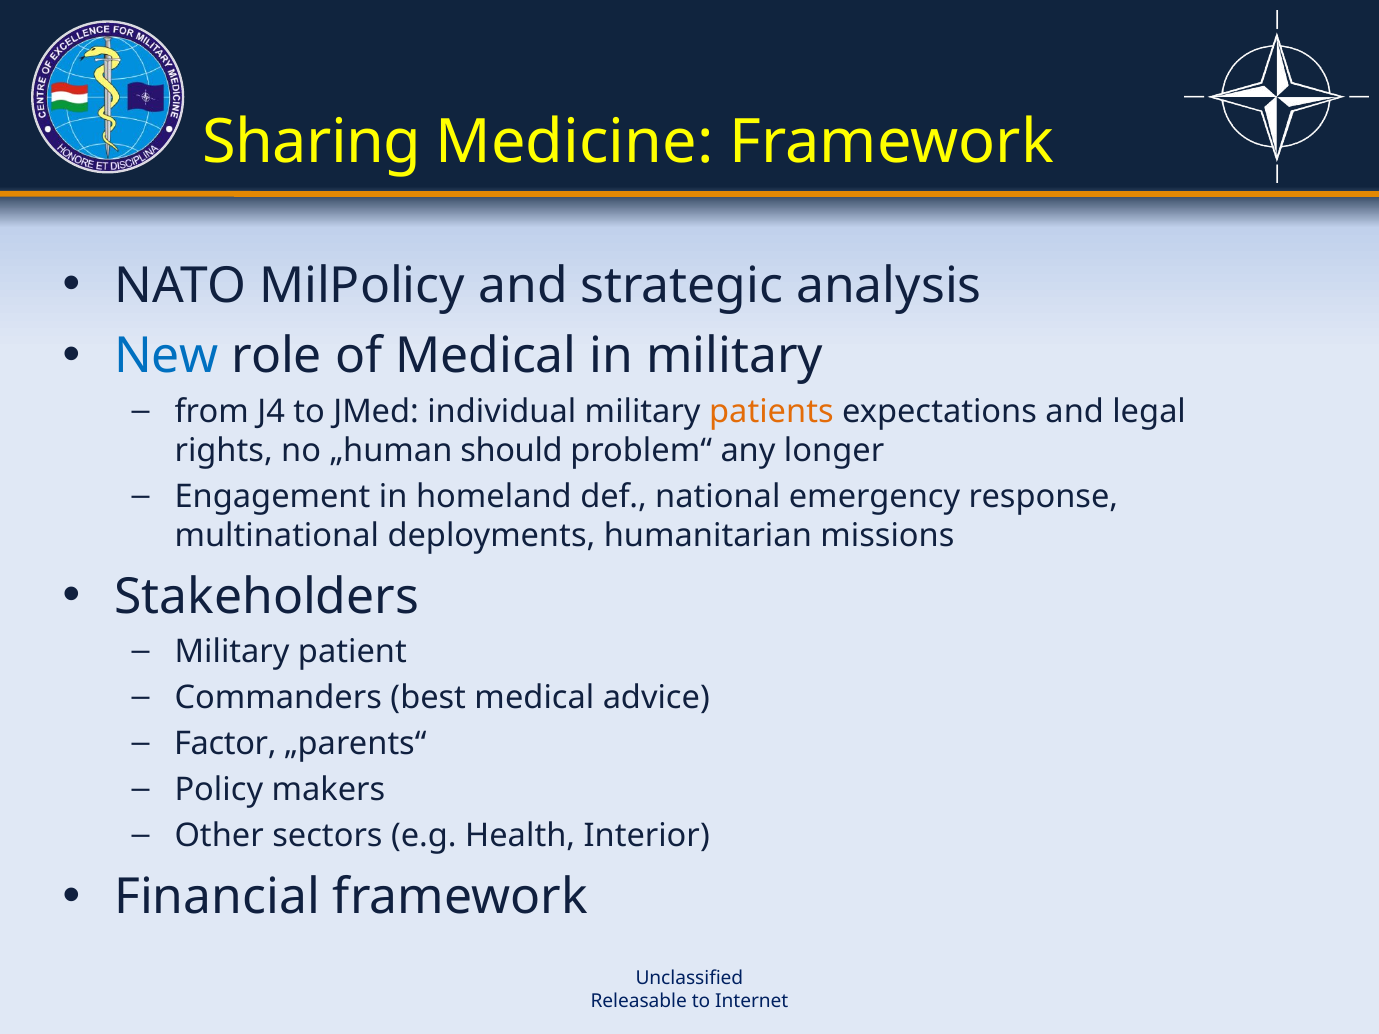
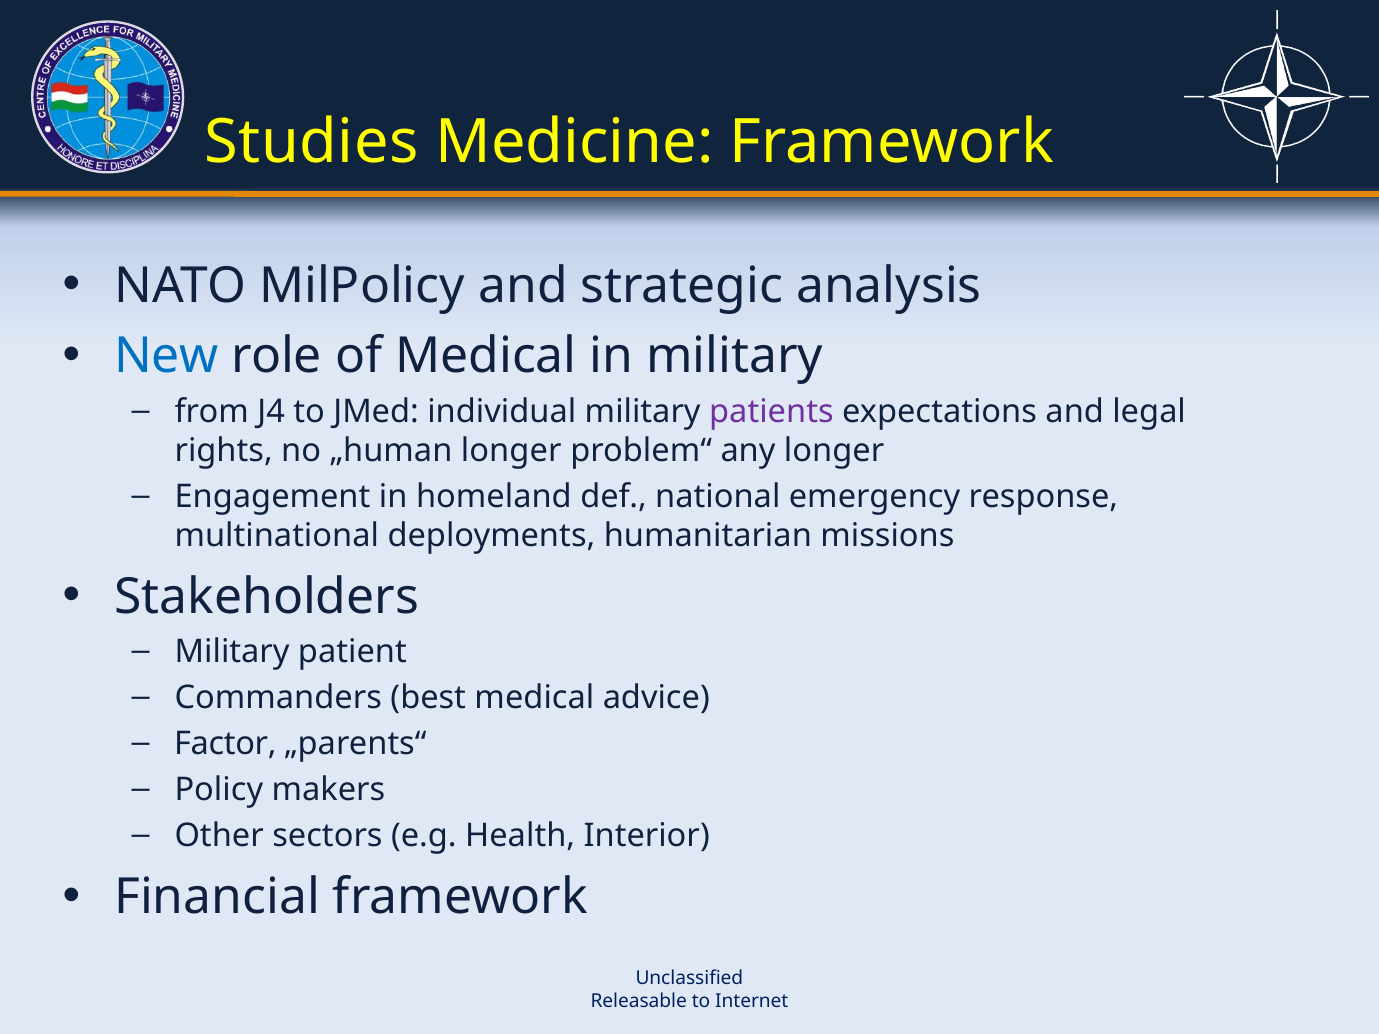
Sharing: Sharing -> Studies (312, 142)
patients colour: orange -> purple (771, 411)
„human should: should -> longer (511, 451)
